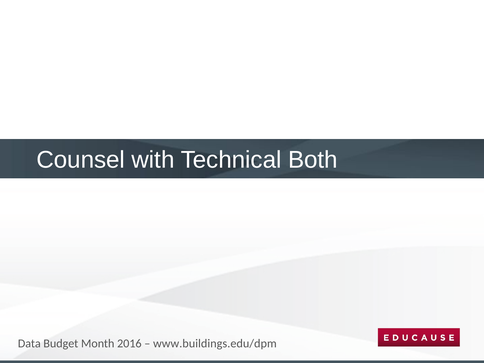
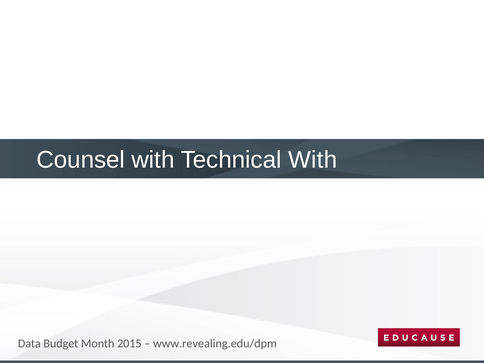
Technical Both: Both -> With (313, 160)
2016: 2016 -> 2015 (129, 344)
www.buildings.edu/dpm: www.buildings.edu/dpm -> www.revealing.edu/dpm (215, 344)
